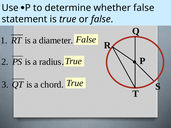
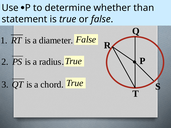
whether false: false -> than (144, 8)
